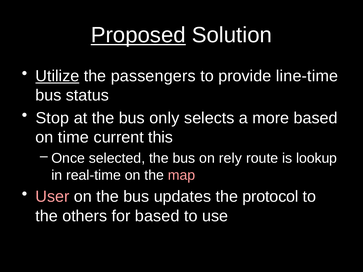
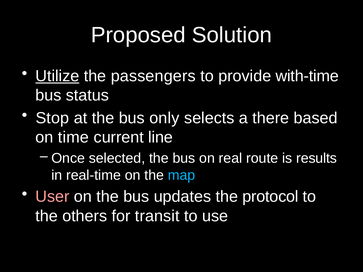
Proposed underline: present -> none (138, 35)
line-time: line-time -> with-time (307, 76)
more: more -> there (271, 118)
this: this -> line (161, 137)
rely: rely -> real (230, 158)
lookup: lookup -> results (317, 158)
map colour: pink -> light blue (182, 175)
for based: based -> transit (157, 216)
